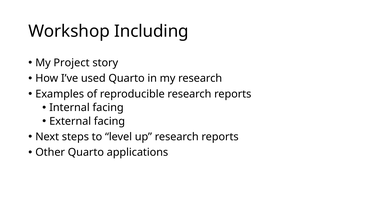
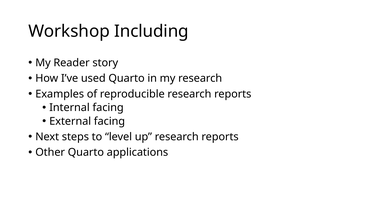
Project: Project -> Reader (72, 63)
